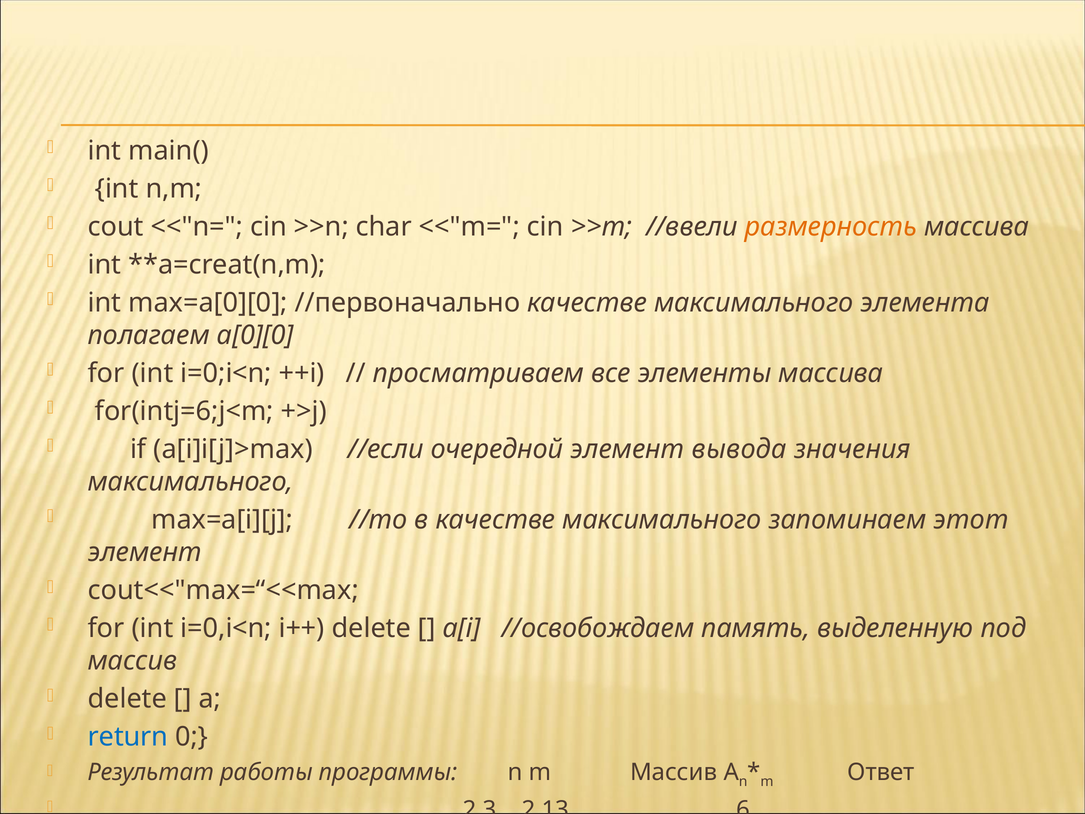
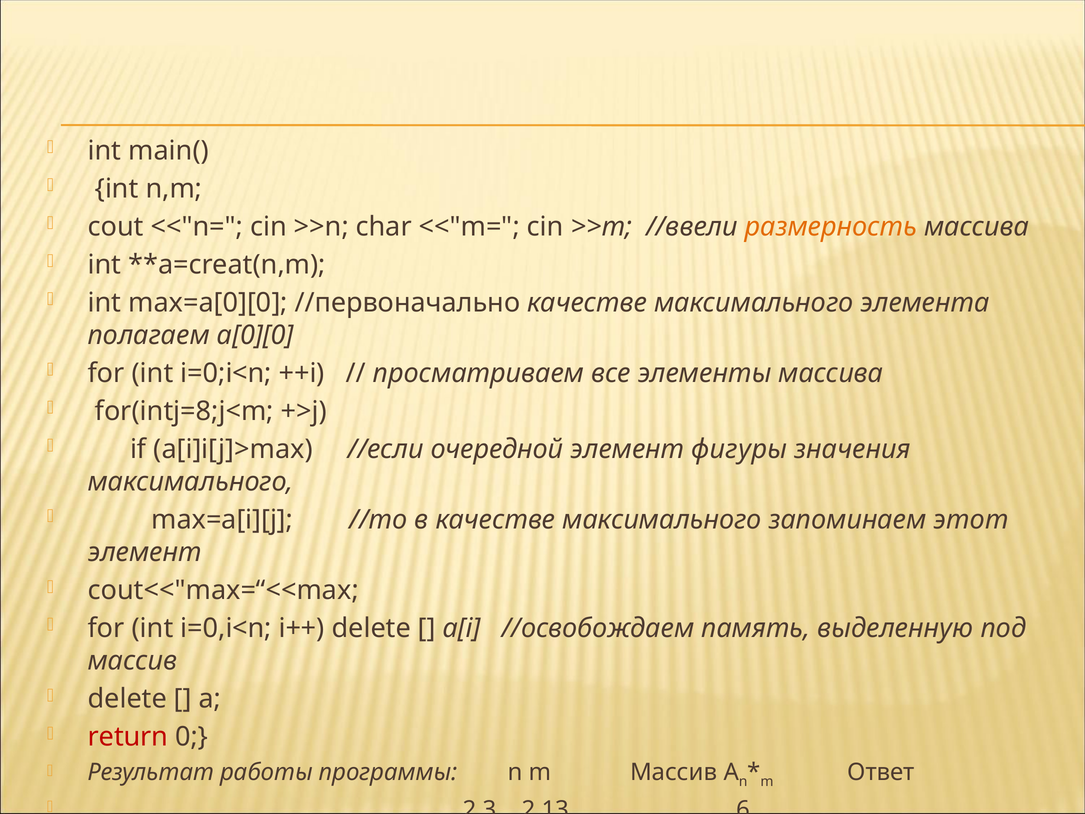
for(intj=6;j<m: for(intj=6;j<m -> for(intj=8;j<m (184, 411)
вывода: вывода -> фигуры (739, 449)
return colour: blue -> red (128, 737)
